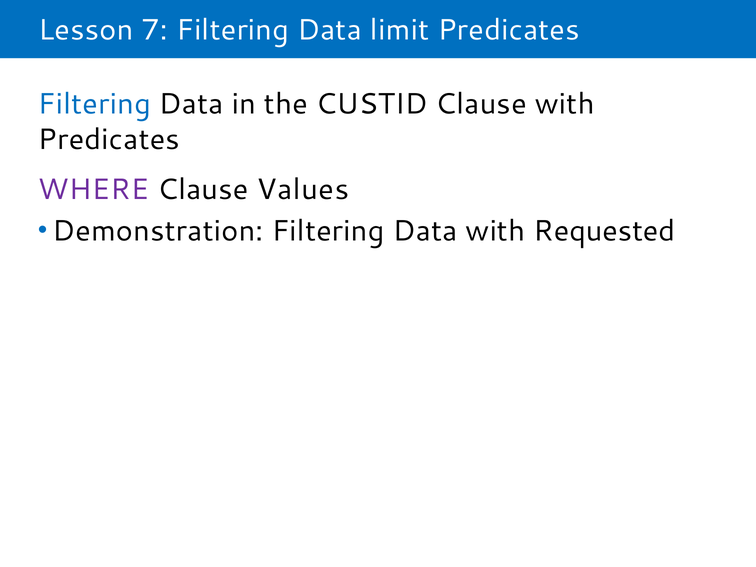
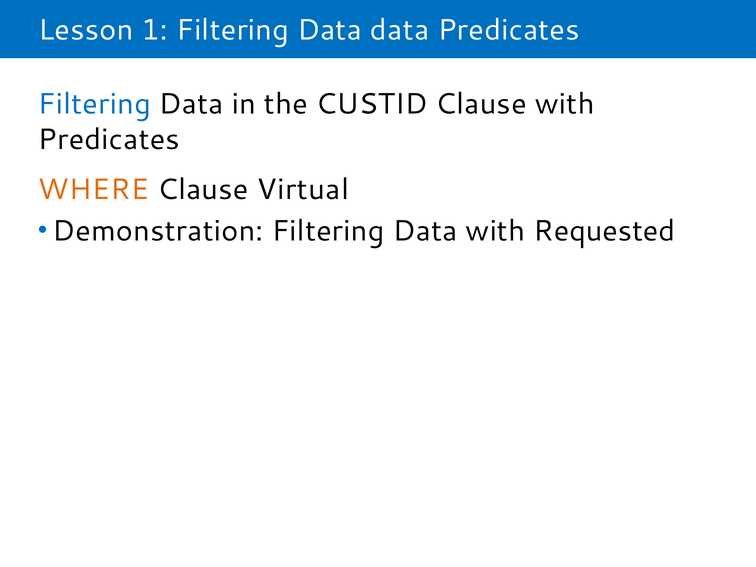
7: 7 -> 1 (155, 30)
Data limit: limit -> data (400, 30)
WHERE colour: purple -> orange (94, 190)
Values: Values -> Virtual (303, 190)
